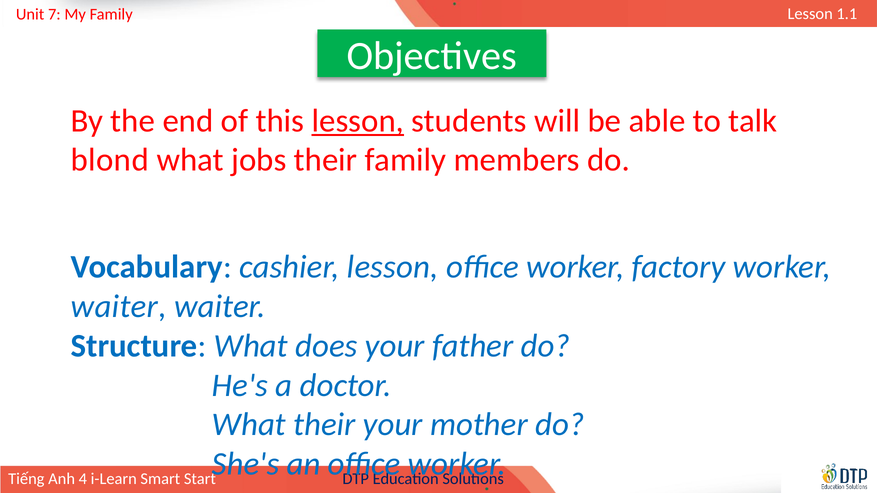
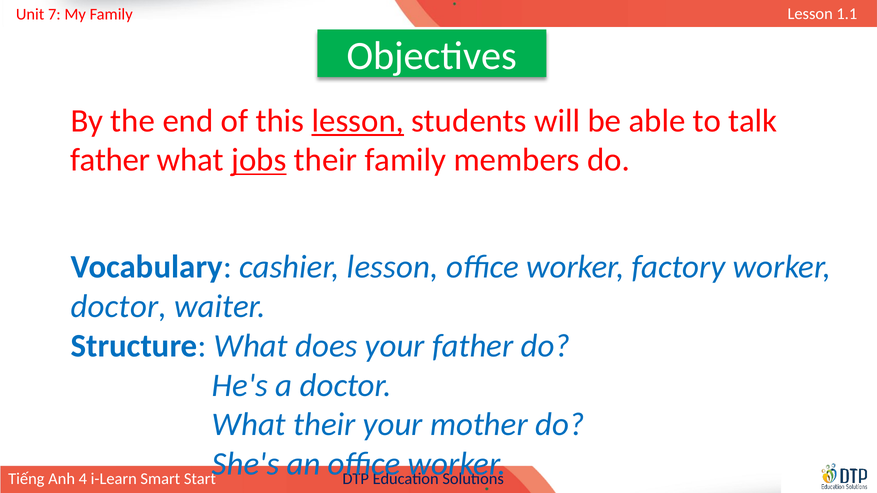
blond: blond -> father (110, 160)
jobs underline: none -> present (259, 160)
waiter: waiter -> doctor (119, 306)
